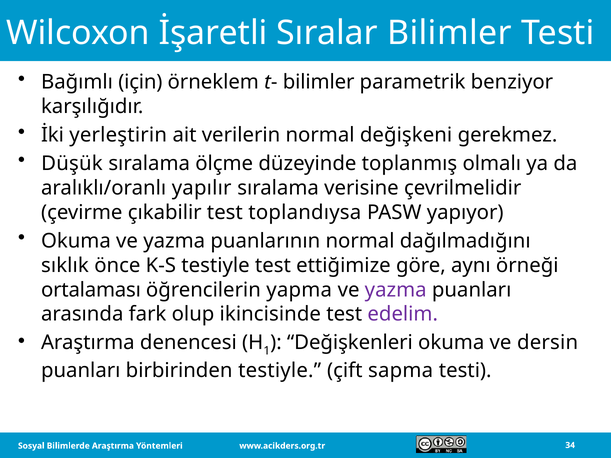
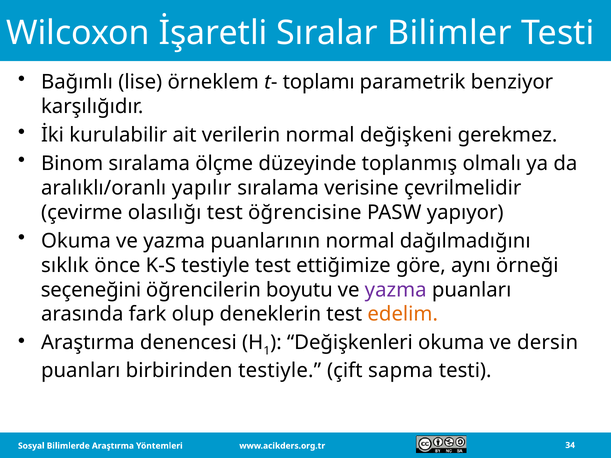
için: için -> lise (140, 82)
t- bilimler: bilimler -> toplamı (319, 82)
yerleştirin: yerleştirin -> kurulabilir (118, 135)
Düşük: Düşük -> Binom (72, 164)
çıkabilir: çıkabilir -> olasılığı (165, 213)
toplandıysa: toplandıysa -> öğrencisine (305, 213)
ortalaması: ortalaması -> seçeneğini (91, 290)
yapma: yapma -> boyutu (299, 290)
ikincisinde: ikincisinde -> deneklerin (270, 314)
edelim colour: purple -> orange (403, 314)
